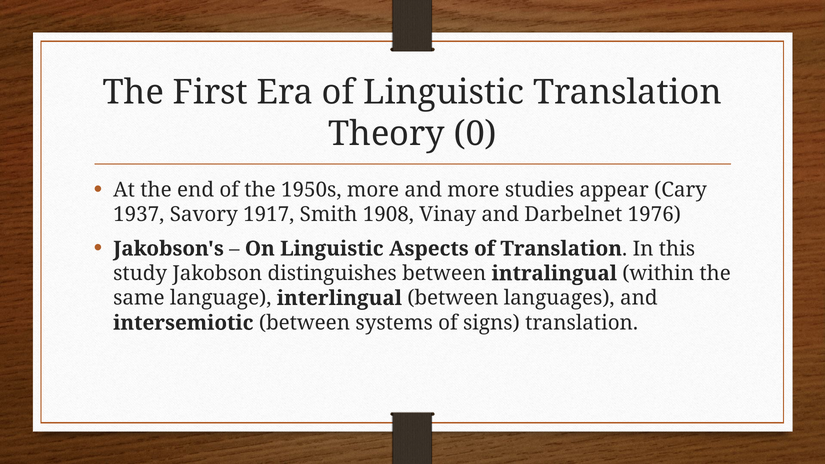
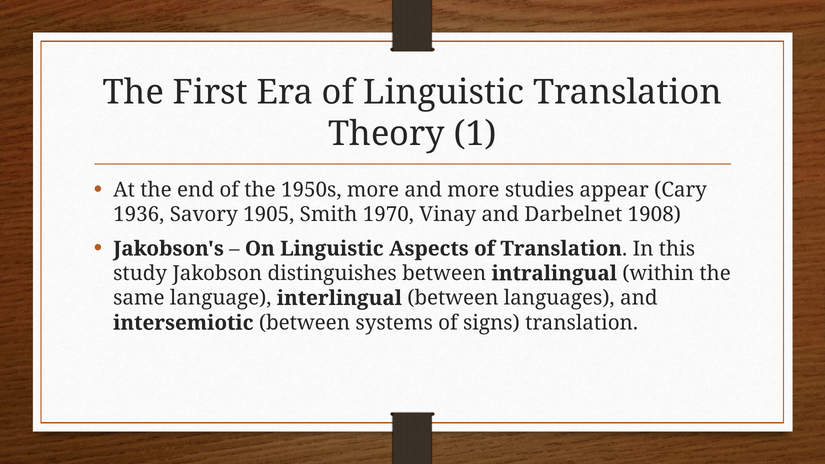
0: 0 -> 1 (475, 134)
1937: 1937 -> 1936 (139, 215)
1917: 1917 -> 1905 (269, 215)
1908: 1908 -> 1970 (388, 215)
1976: 1976 -> 1908 (654, 215)
